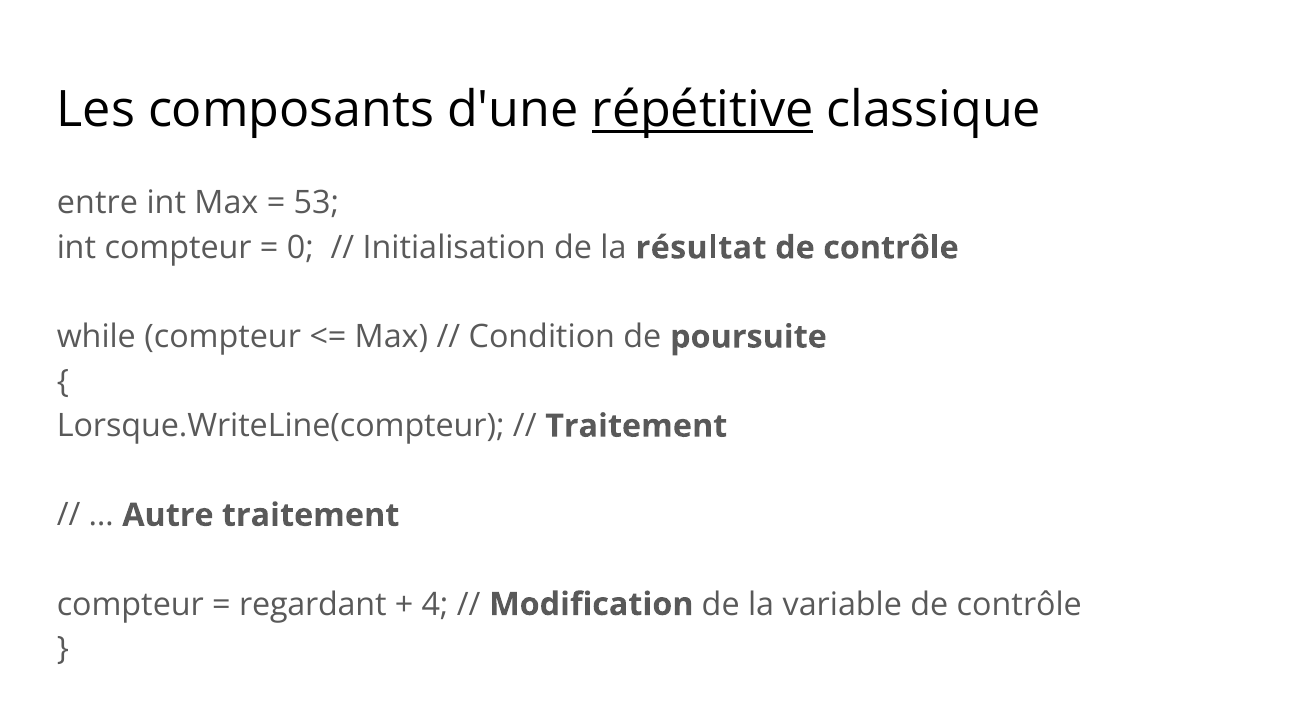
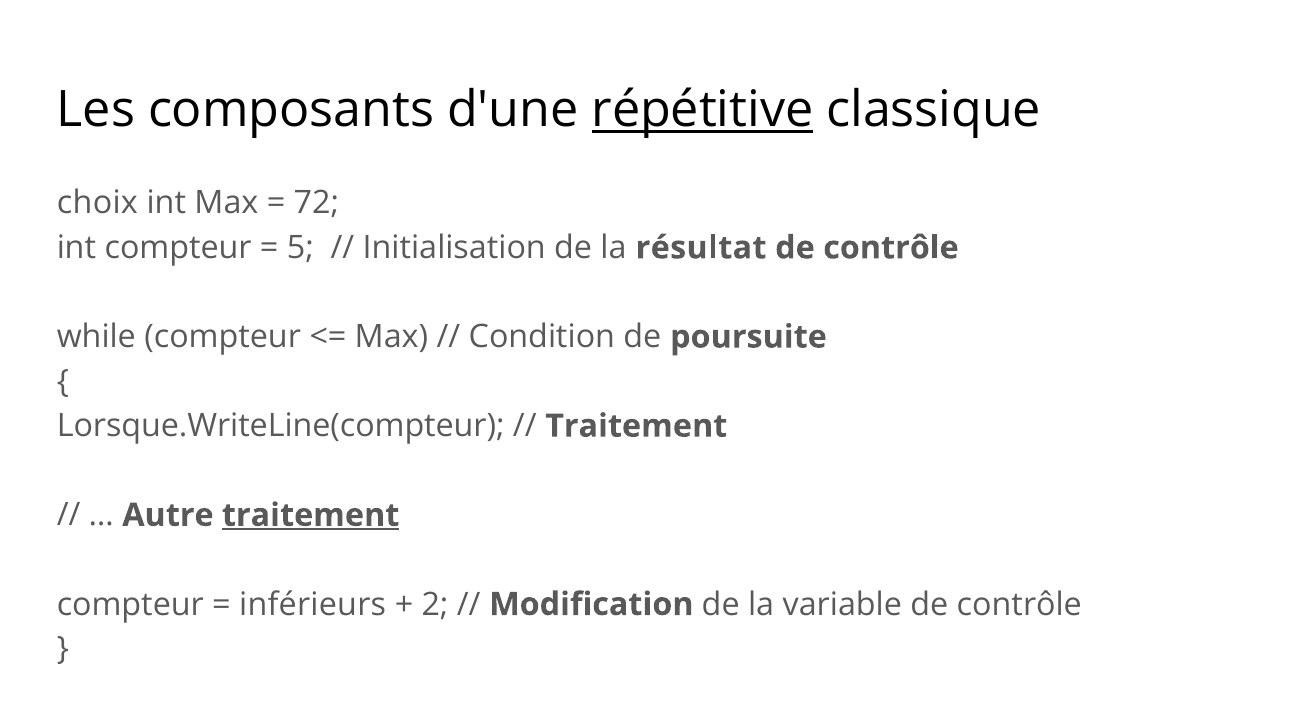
entre: entre -> choix (97, 203)
53: 53 -> 72 (316, 203)
0: 0 -> 5 (300, 248)
traitement underline: none -> present (311, 515)
regardant: regardant -> inférieurs (313, 605)
4: 4 -> 2 (435, 605)
